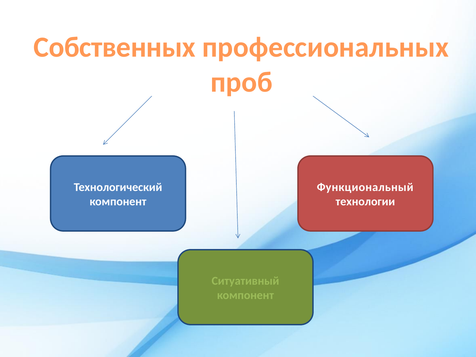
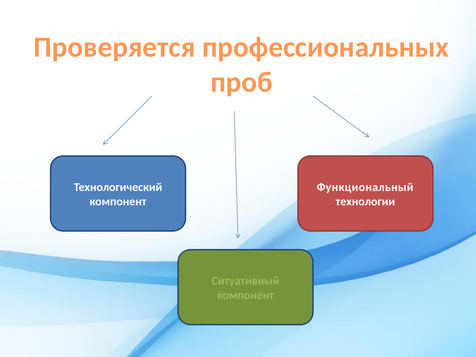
Собственных: Собственных -> Проверяется (114, 47)
